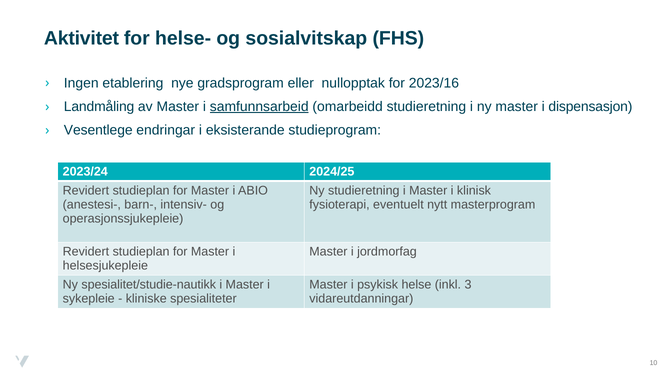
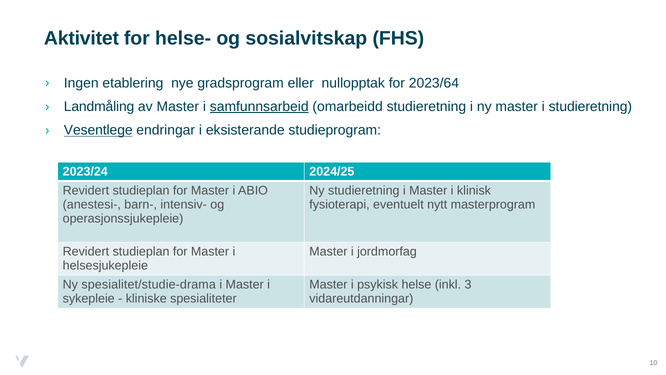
2023/16: 2023/16 -> 2023/64 (434, 83)
i dispensasjon: dispensasjon -> studieretning (590, 107)
Vesentlege underline: none -> present (98, 130)
spesialitet/studie-nautikk: spesialitet/studie-nautikk -> spesialitet/studie-drama (149, 285)
